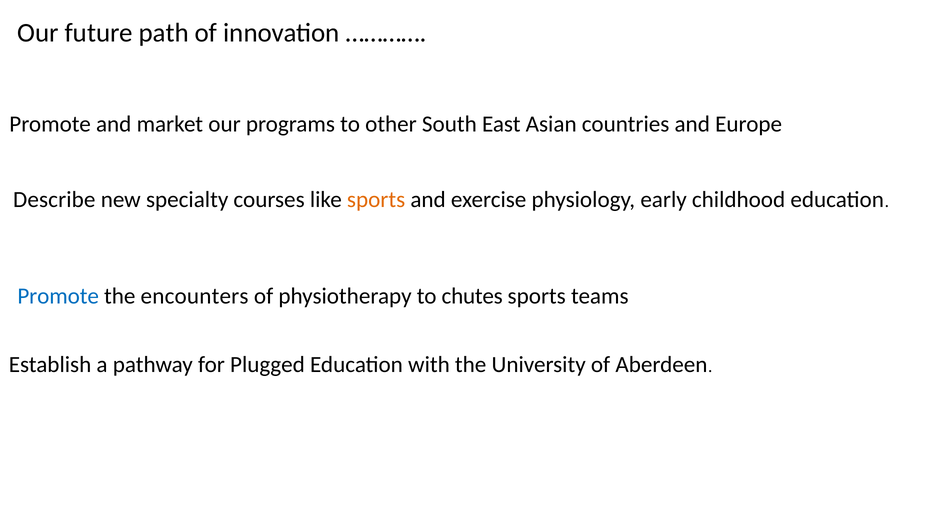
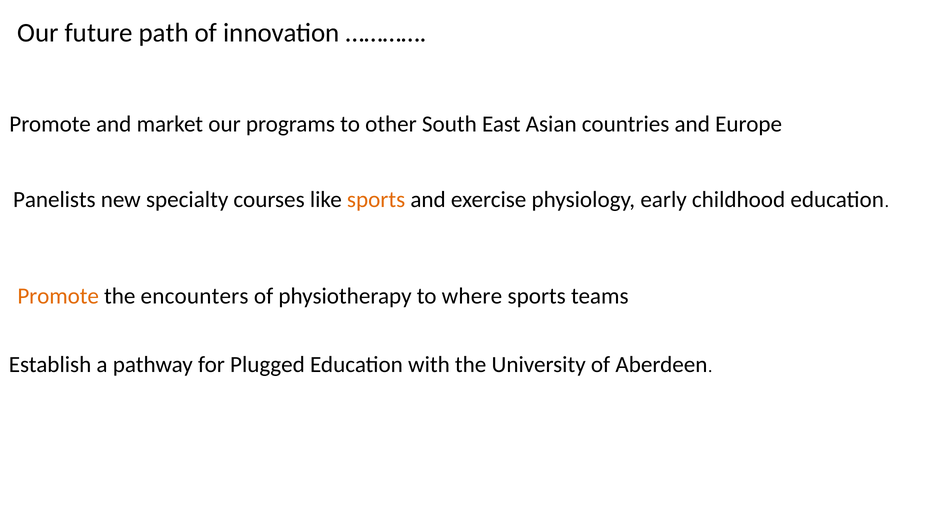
Describe: Describe -> Panelists (54, 200)
Promote colour: blue -> orange (58, 296)
chutes: chutes -> where (472, 296)
